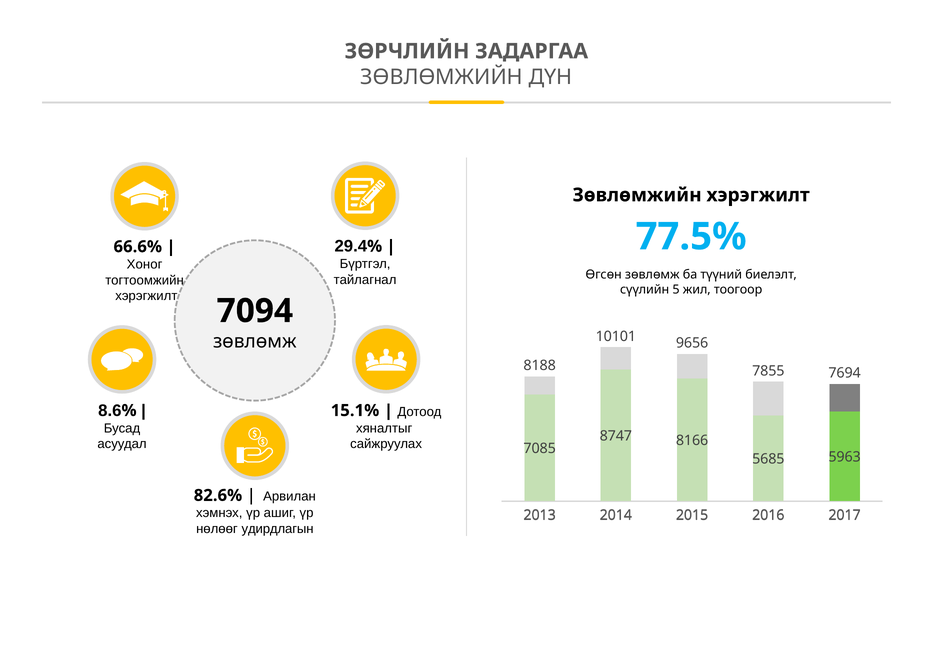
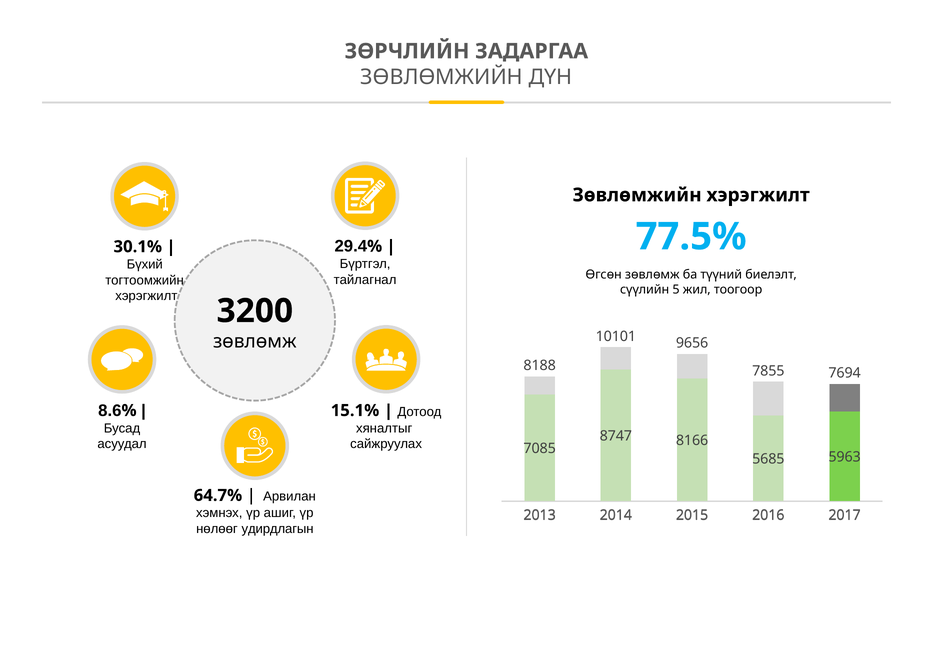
66.6%: 66.6% -> 30.1% (138, 247)
Хоног: Хоног -> Бүхий (145, 264)
7094: 7094 -> 3200 (255, 311)
82.6%: 82.6% -> 64.7% (218, 495)
